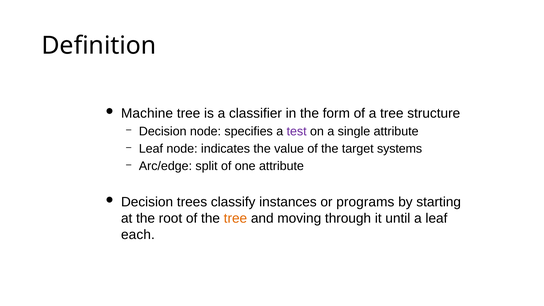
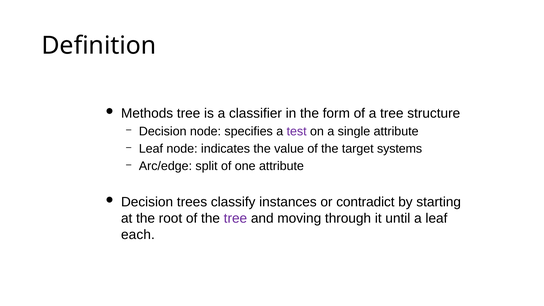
Machine: Machine -> Methods (147, 113)
programs: programs -> contradict (365, 202)
tree colour: orange -> purple (235, 218)
